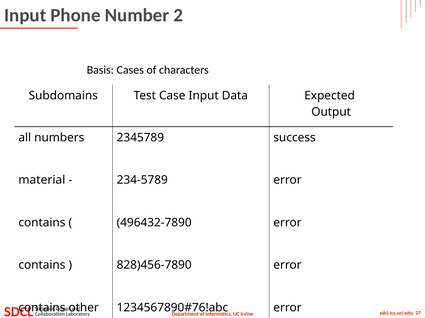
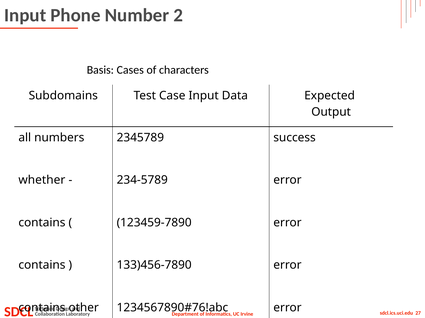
material: material -> whether (42, 180)
496432-7890: 496432-7890 -> 123459-7890 (154, 223)
828)456-7890: 828)456-7890 -> 133)456-7890 (154, 266)
